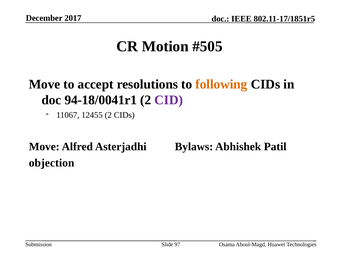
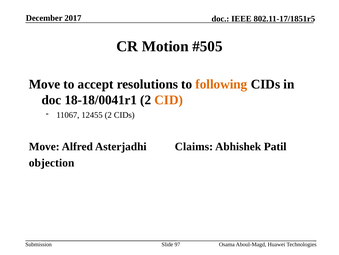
94-18/0041r1: 94-18/0041r1 -> 18-18/0041r1 (101, 100)
CID colour: purple -> orange (169, 100)
Bylaws: Bylaws -> Claims (194, 146)
